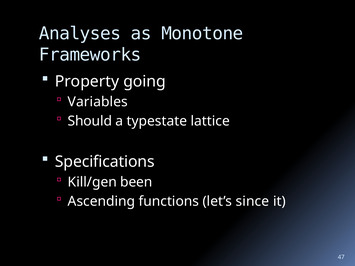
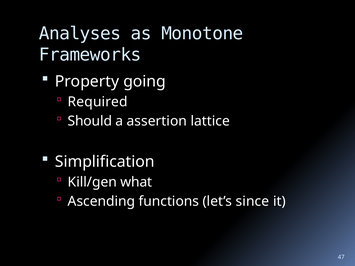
Variables: Variables -> Required (98, 102)
typestate: typestate -> assertion (157, 121)
Specifications: Specifications -> Simplification (105, 162)
been: been -> what (136, 182)
